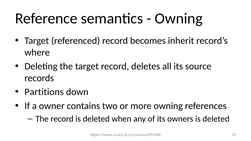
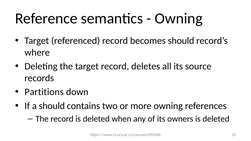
becomes inherit: inherit -> should (181, 41)
a owner: owner -> should (52, 106)
